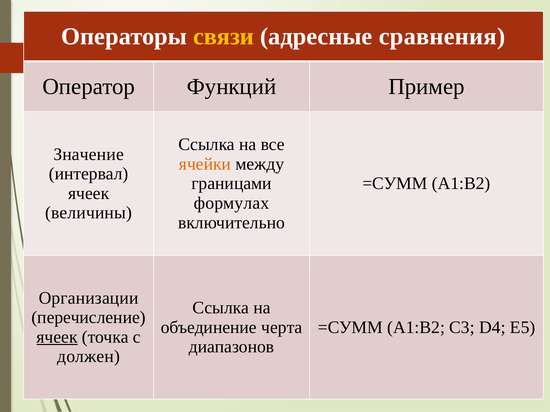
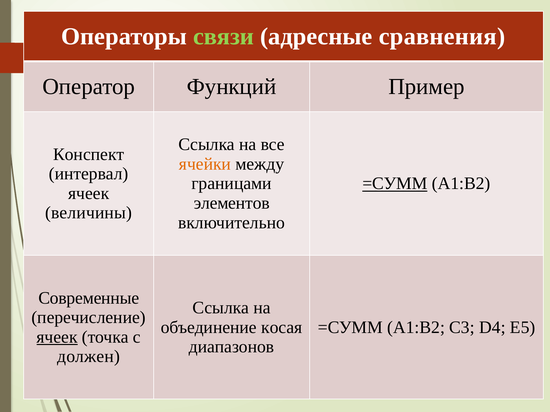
связи colour: yellow -> light green (223, 37)
Значение: Значение -> Конспект (89, 154)
=СУММ underline: none -> present (395, 184)
формулах: формулах -> элементов (232, 203)
Организации: Организации -> Современные (89, 298)
черта: черта -> косая (282, 328)
